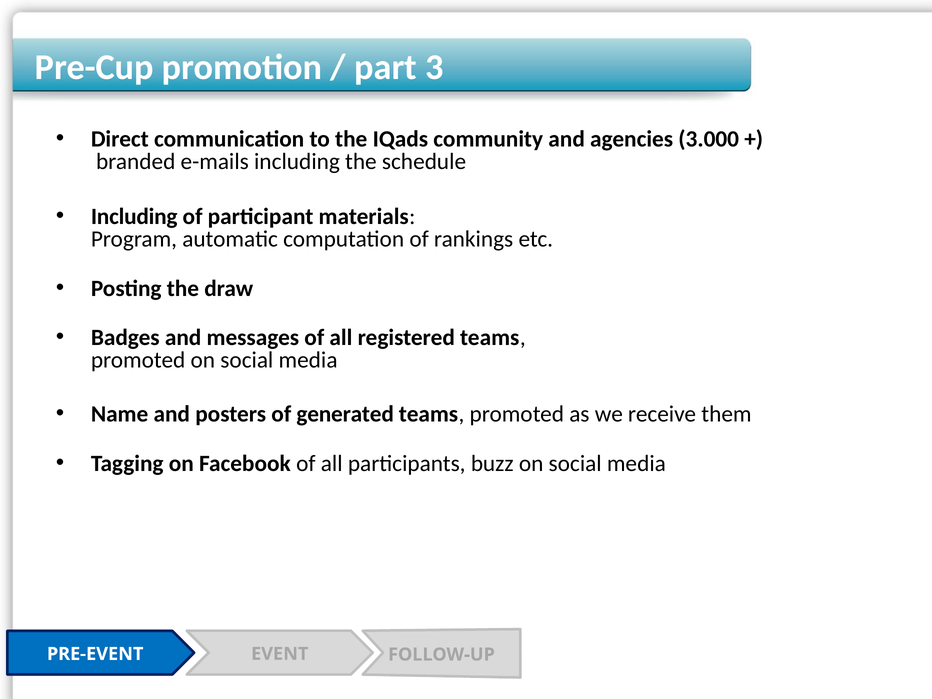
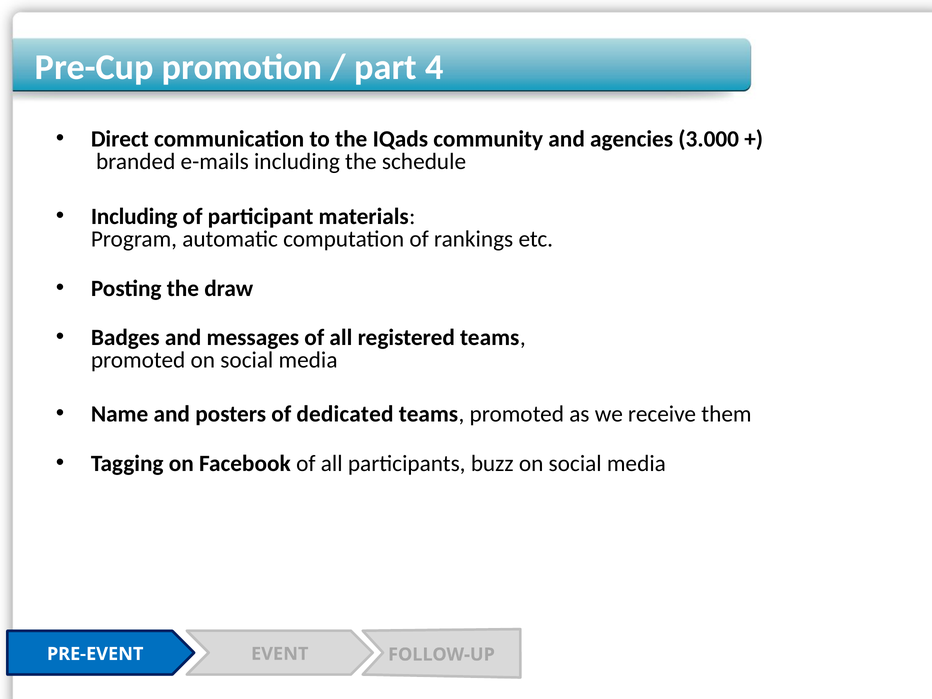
3: 3 -> 4 (434, 67)
generated: generated -> dedicated (345, 414)
